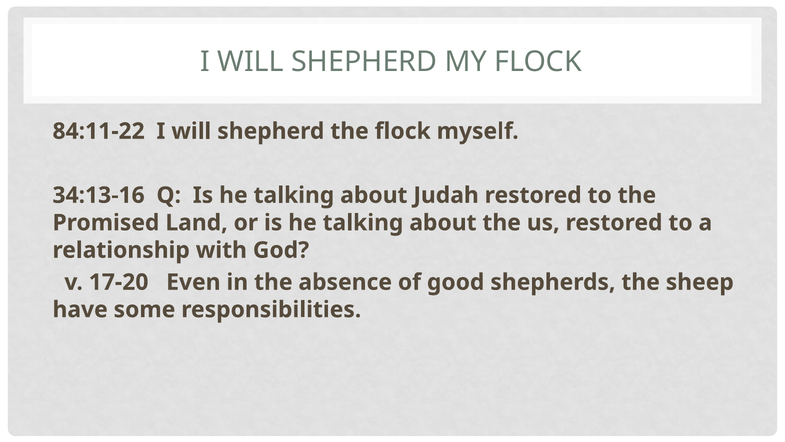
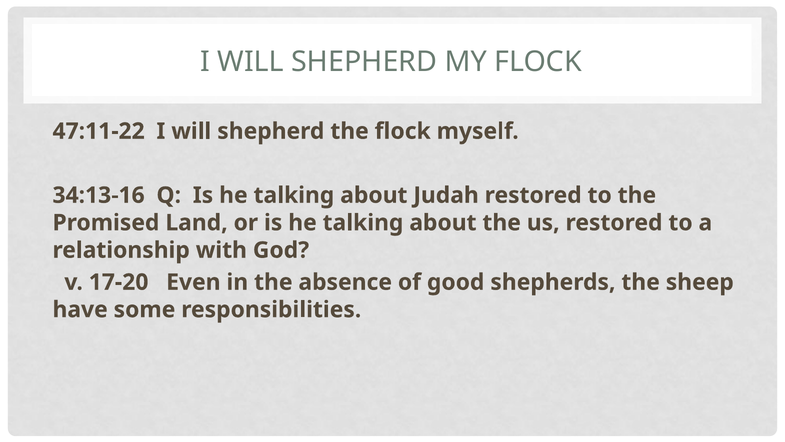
84:11-22: 84:11-22 -> 47:11-22 (99, 131)
